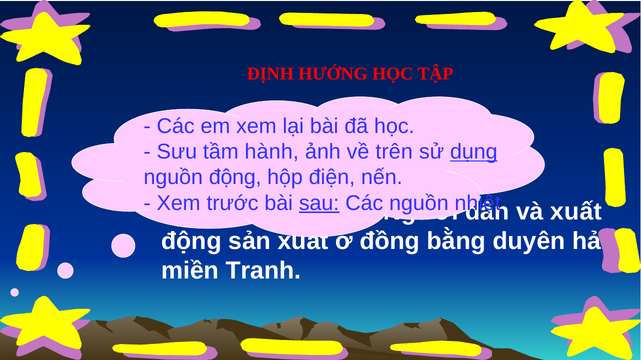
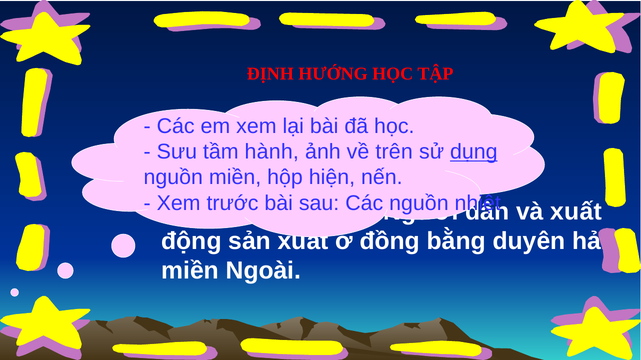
nguồn động: động -> miền (235, 178)
điện: điện -> hiện (332, 178)
sau underline: present -> none (319, 203)
Tranh: Tranh -> Ngoài (263, 271)
